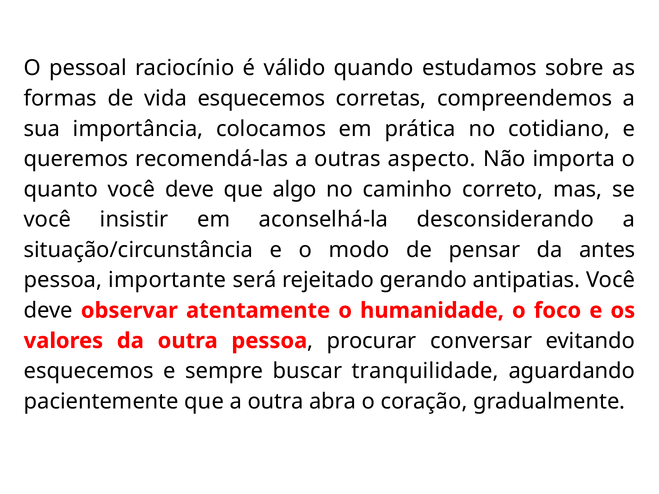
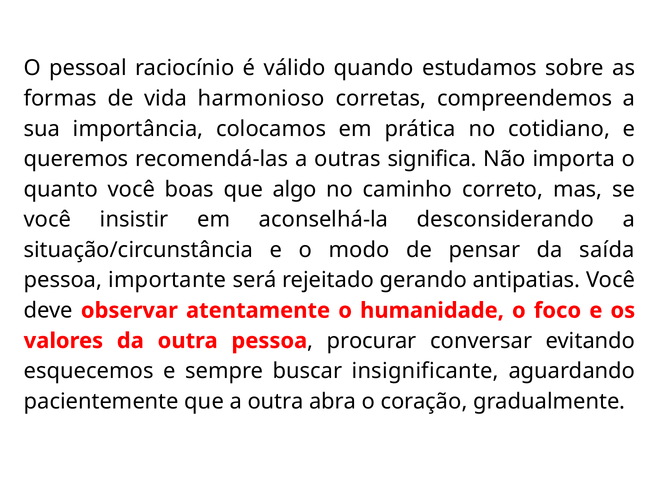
vida esquecemos: esquecemos -> harmonioso (261, 99)
aspecto: aspecto -> significa (432, 159)
quanto você deve: deve -> boas (189, 189)
antes: antes -> saída (607, 250)
tranquilidade: tranquilidade -> insignificante (425, 371)
